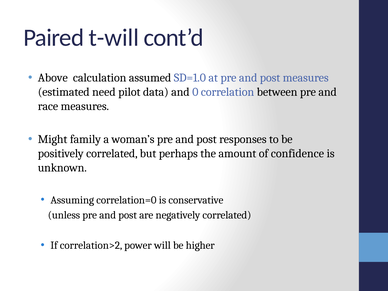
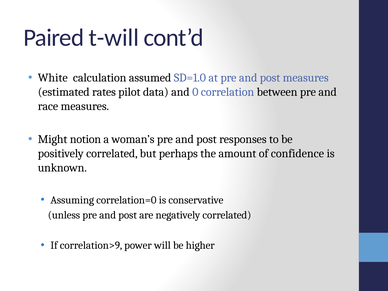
Above: Above -> White (53, 78)
need: need -> rates (104, 92)
family: family -> notion (85, 139)
correlation>2: correlation>2 -> correlation>9 (91, 245)
